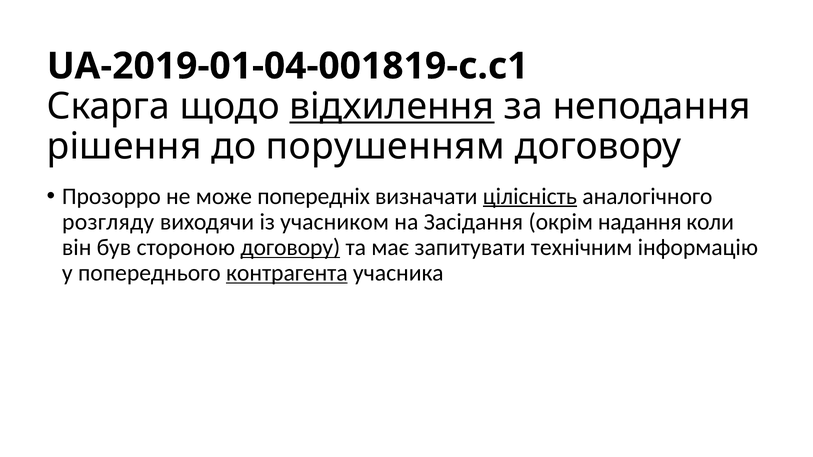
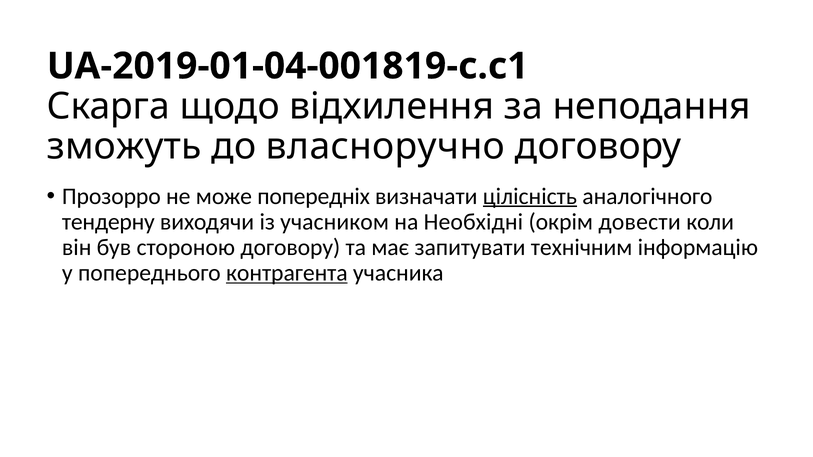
відхилення underline: present -> none (392, 106)
рішення: рішення -> зможуть (124, 147)
порушенням: порушенням -> власноручно (385, 147)
розгляду: розгляду -> тендерну (108, 222)
Засідання: Засідання -> Необхідні (473, 222)
надання: надання -> довести (640, 222)
договору underline: present -> none (290, 247)
